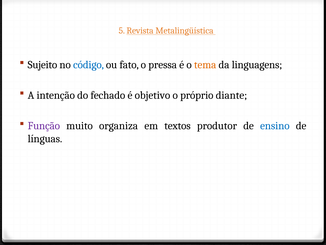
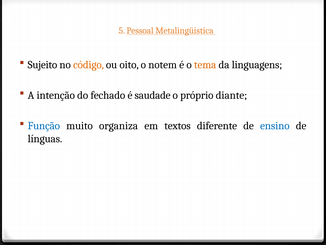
Revista: Revista -> Pessoal (140, 31)
código colour: blue -> orange (89, 65)
fato: fato -> oito (129, 65)
pressa: pressa -> notem (163, 65)
objetivo: objetivo -> saudade (153, 95)
Função colour: purple -> blue (44, 126)
produtor: produtor -> diferente (217, 126)
